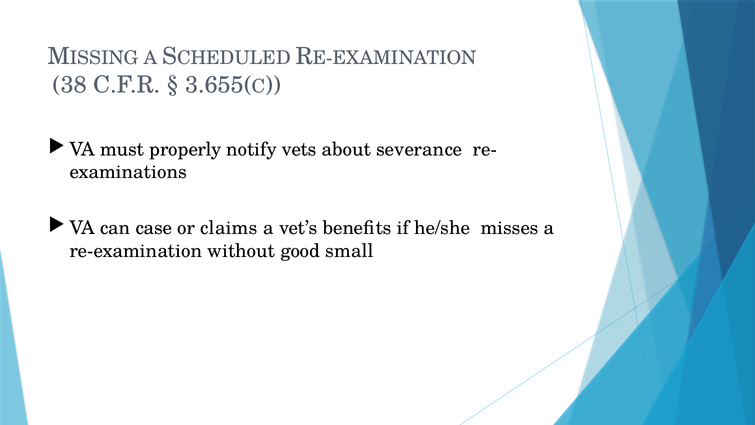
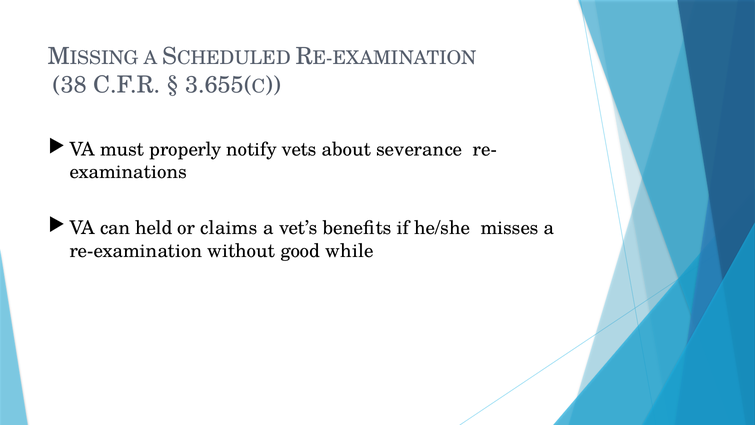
case: case -> held (154, 228)
small: small -> while (350, 251)
